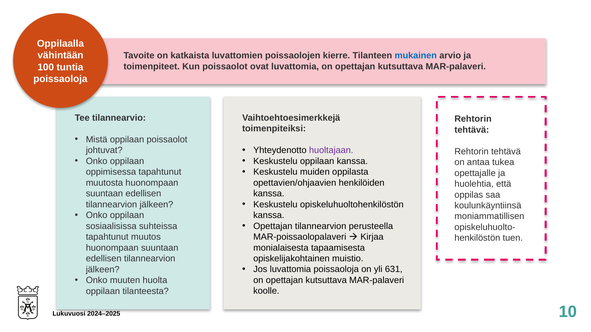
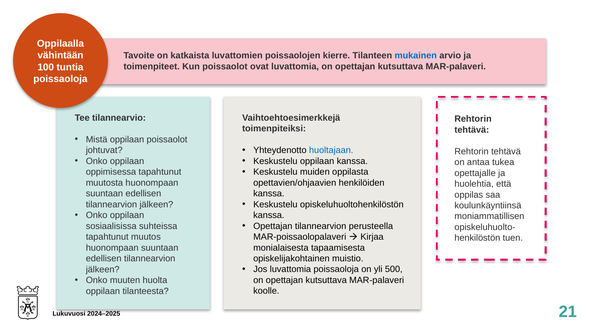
huoltajaan colour: purple -> blue (331, 150)
631: 631 -> 500 (394, 270)
10: 10 -> 21 (568, 312)
